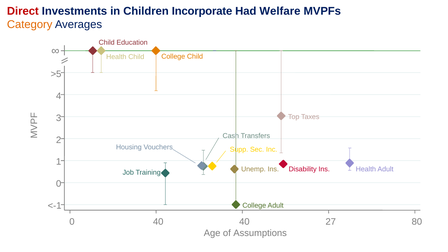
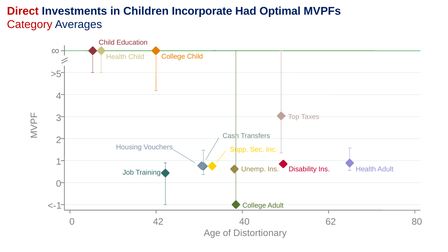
Welfare: Welfare -> Optimal (280, 11)
Category colour: orange -> red (30, 24)
0 40: 40 -> 42 (158, 222)
27: 27 -> 62 (331, 222)
Assumptions: Assumptions -> Distortionary (260, 233)
